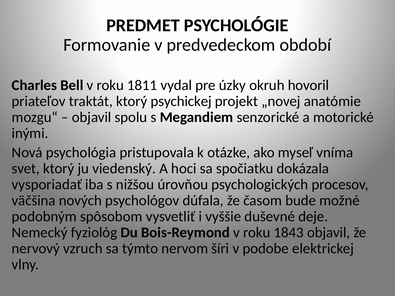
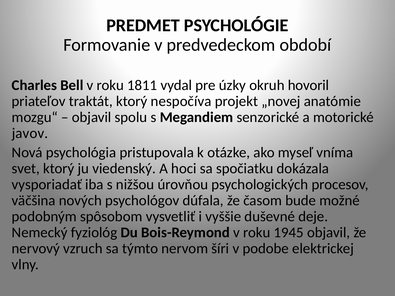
psychickej: psychickej -> nespočíva (181, 101)
inými: inými -> javov (30, 133)
1843: 1843 -> 1945 (289, 233)
